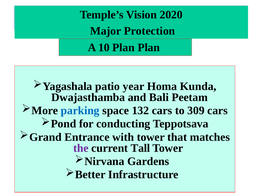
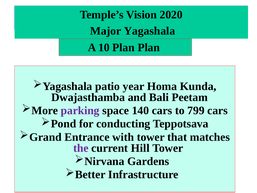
Major Protection: Protection -> Yagashala (149, 31)
parking colour: blue -> purple (80, 110)
132: 132 -> 140 (140, 110)
309: 309 -> 799 (196, 110)
current Tall: Tall -> Hill (140, 148)
